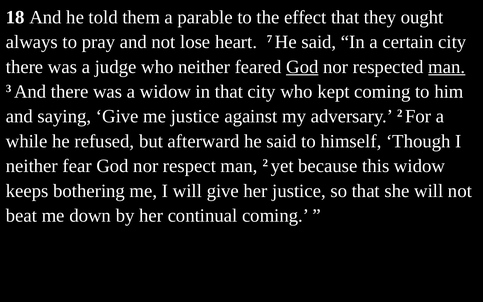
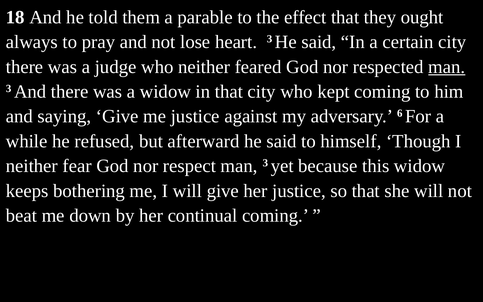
heart 7: 7 -> 3 (270, 39)
God underline: present -> none (302, 67)
adversary 2: 2 -> 6 (400, 113)
respect man 2: 2 -> 3 (265, 163)
